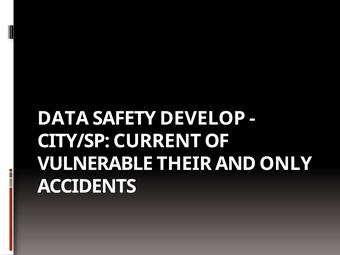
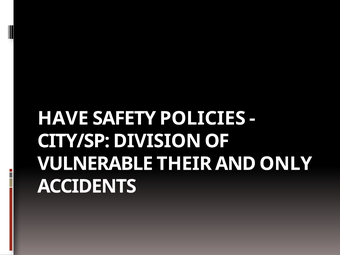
DATA: DATA -> HAVE (63, 118)
DEVELOP: DEVELOP -> POLICIES (203, 118)
CURRENT: CURRENT -> DIVISION (157, 141)
